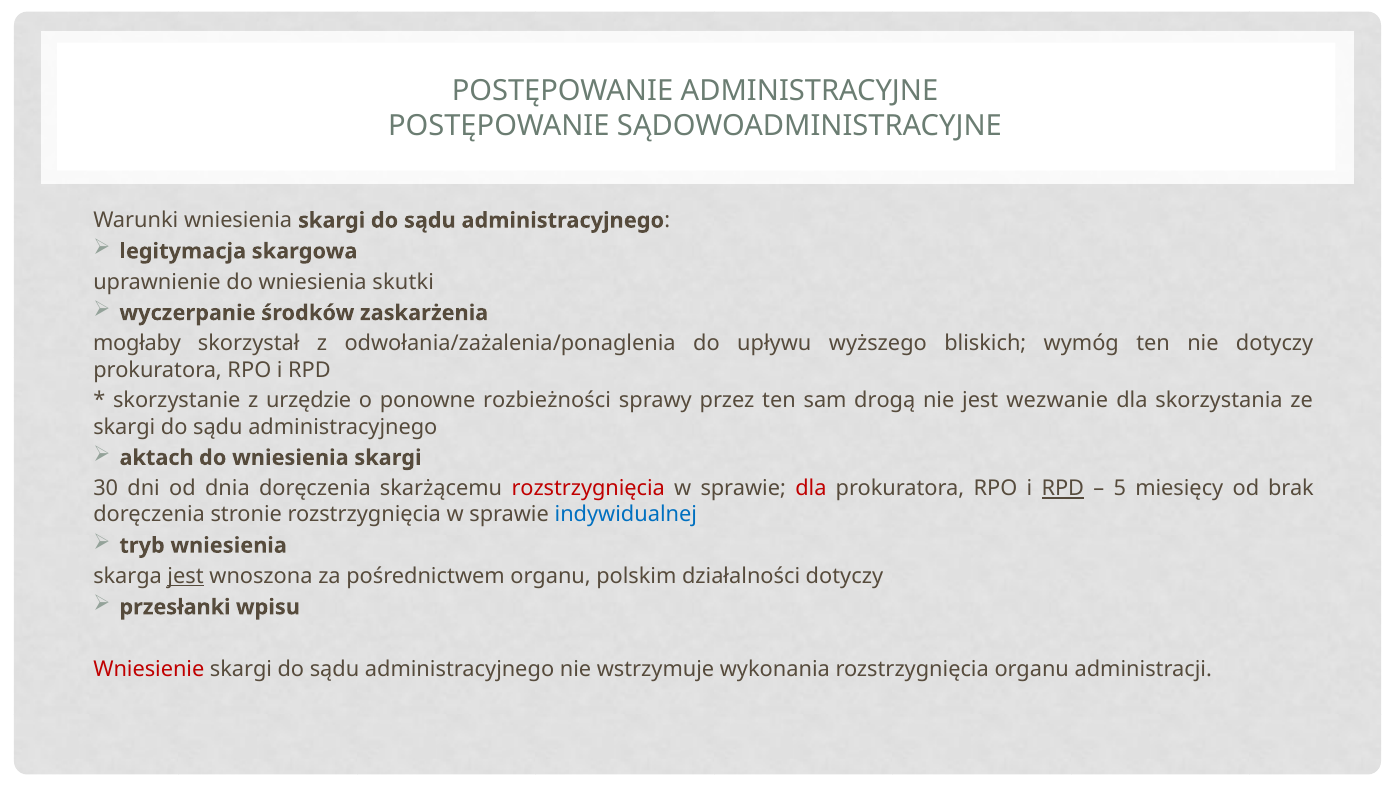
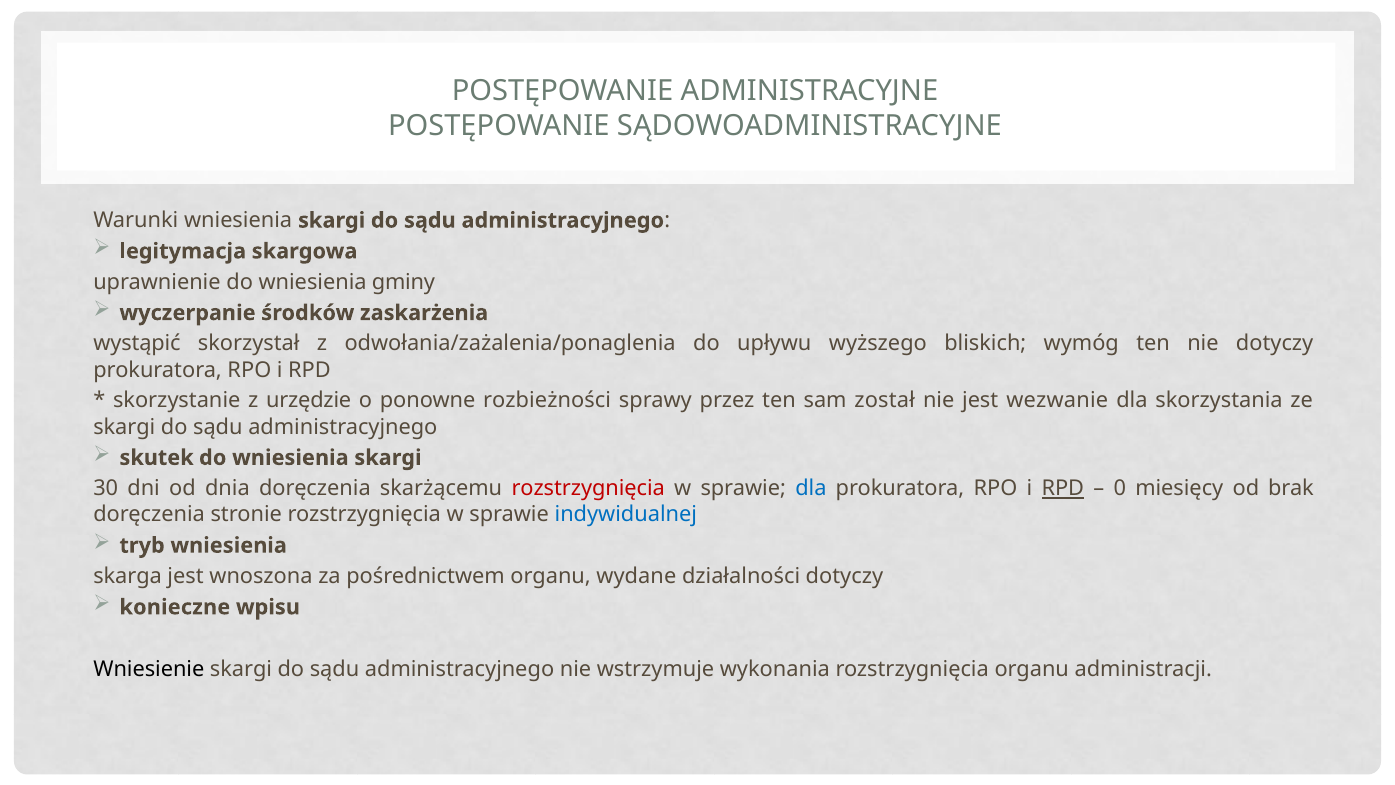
skutki: skutki -> gminy (403, 282)
mogłaby: mogłaby -> wystąpić (137, 344)
drogą: drogą -> został (885, 401)
aktach: aktach -> skutek (157, 458)
dla colour: red -> blue (811, 488)
5: 5 -> 0 (1120, 488)
jest underline: present -> none (186, 576)
polskim: polskim -> wydane (636, 576)
przesłanki: przesłanki -> konieczne (175, 607)
Wniesienie colour: red -> black (149, 669)
